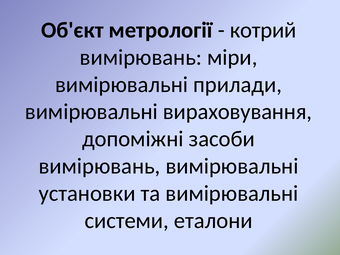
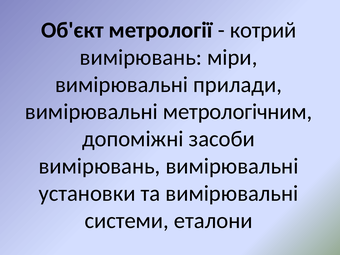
вираховування: вираховування -> метрологічним (238, 112)
